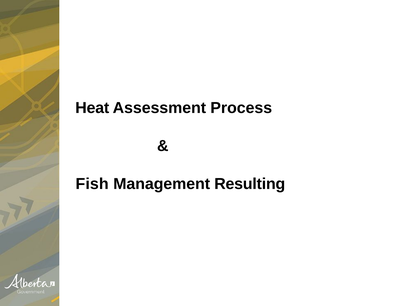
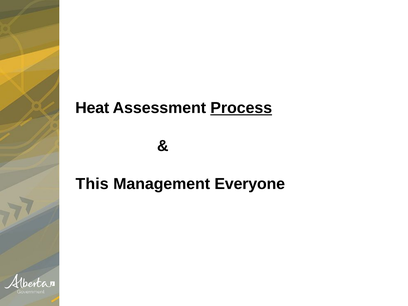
Process underline: none -> present (241, 108)
Fish: Fish -> This (92, 184)
Resulting: Resulting -> Everyone (250, 184)
